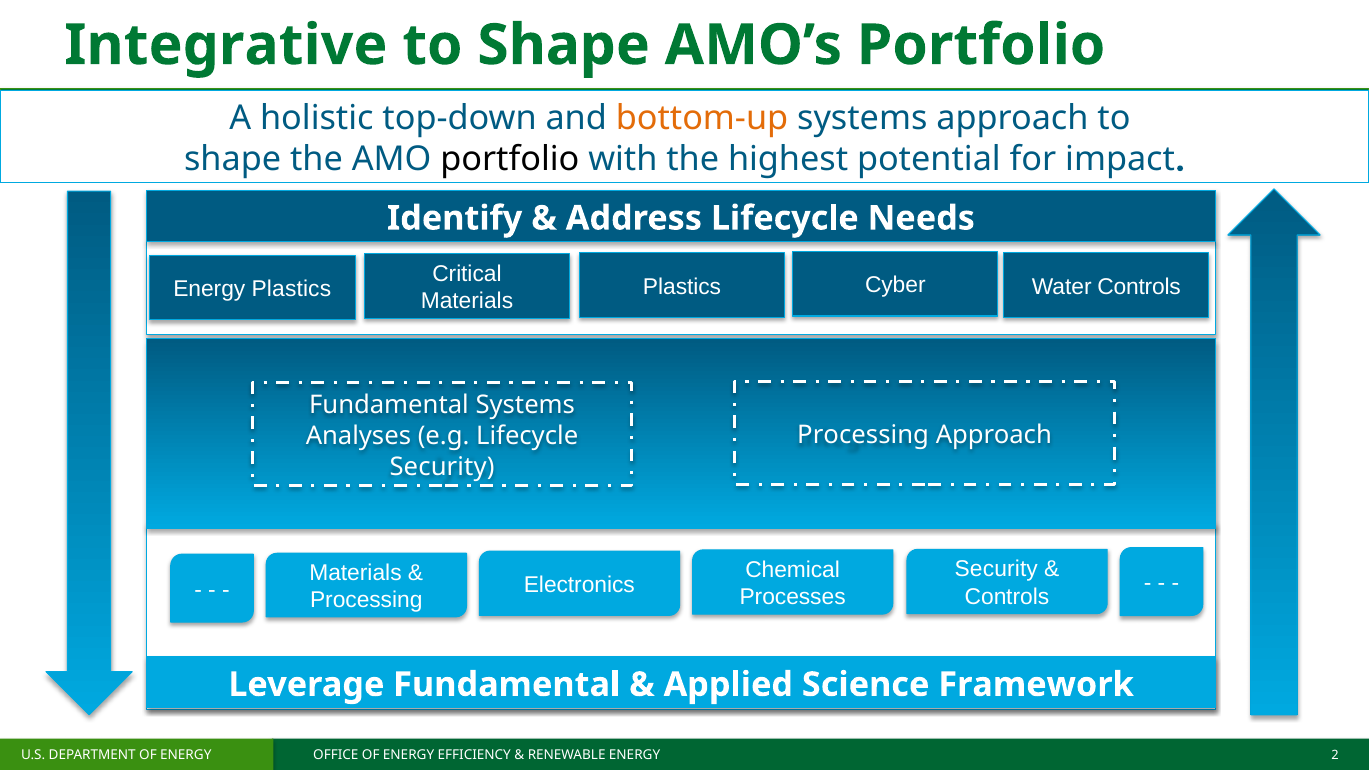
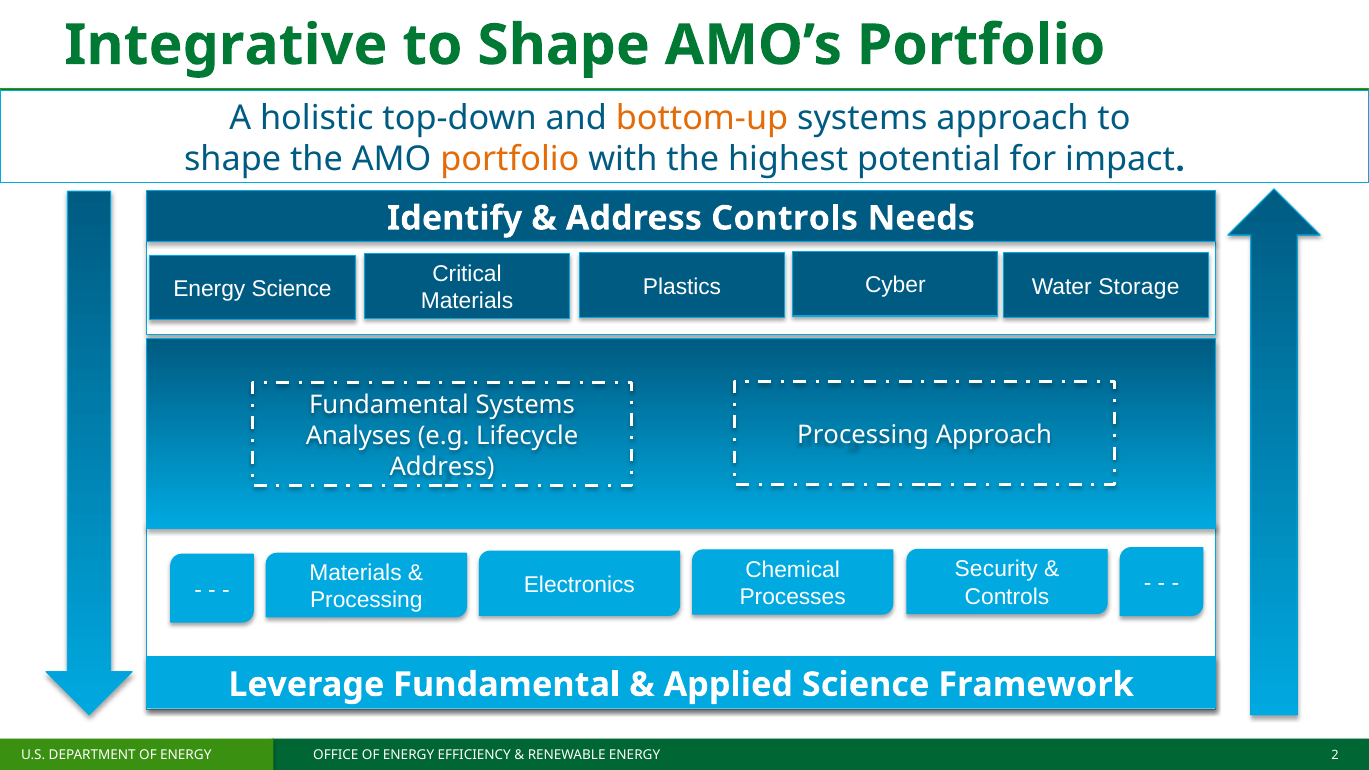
portfolio colour: black -> orange (510, 159)
Address Lifecycle: Lifecycle -> Controls (785, 218)
Water Controls: Controls -> Storage (1139, 287)
Energy Plastics: Plastics -> Science (292, 289)
Security: Security -> Address (442, 467)
